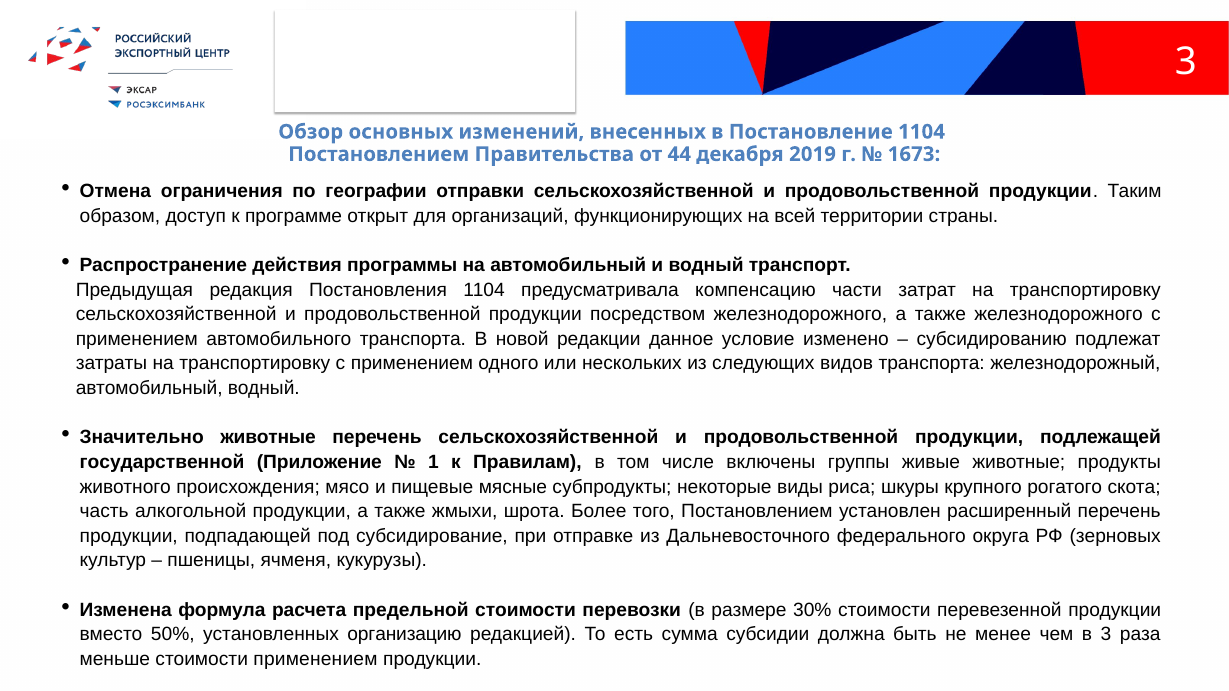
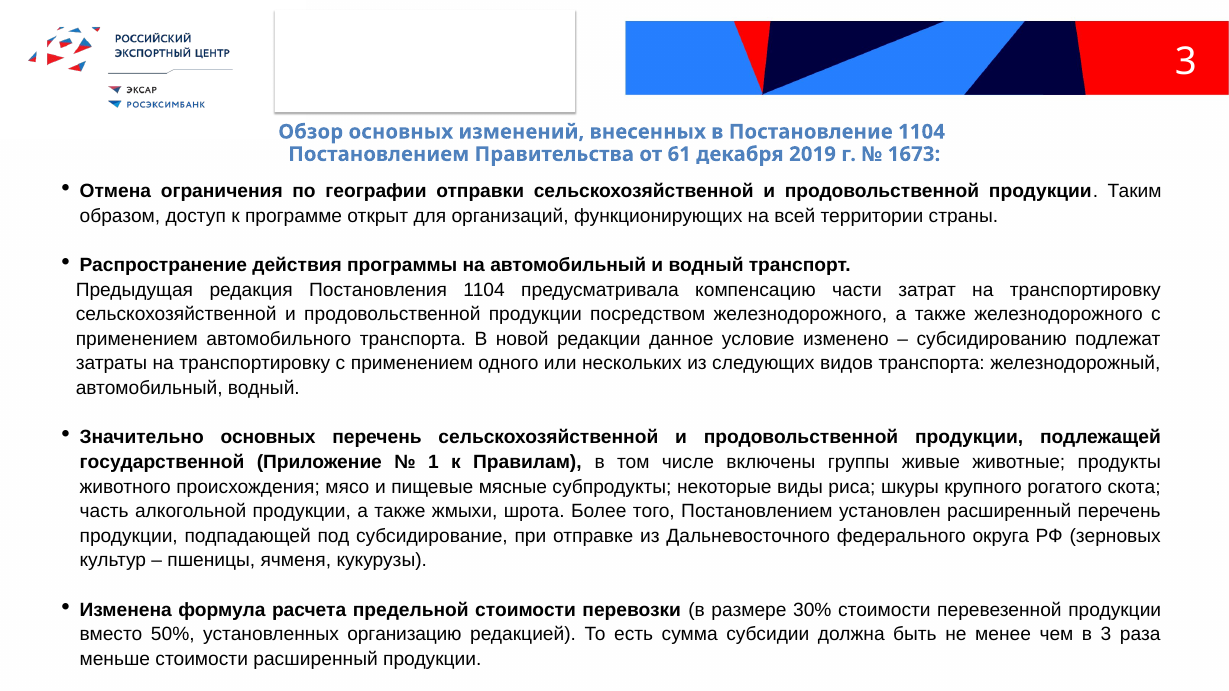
44: 44 -> 61 (679, 154)
Значительно животные: животные -> основных (268, 438)
стоимости применением: применением -> расширенный (316, 659)
